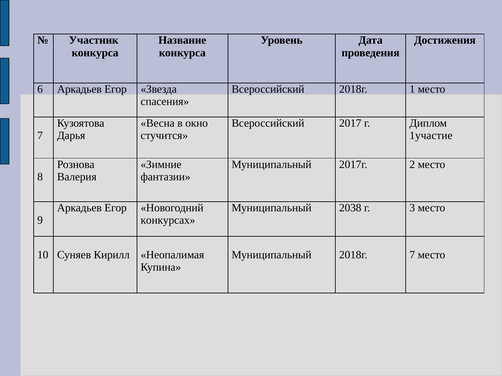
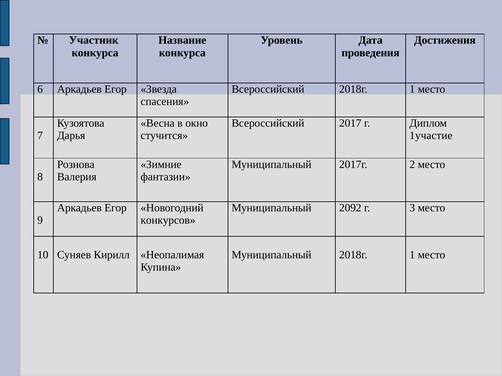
2038: 2038 -> 2092 (350, 208)
конкурсах: конкурсах -> конкурсов (168, 221)
Муниципальный 2018г 7: 7 -> 1 (412, 255)
